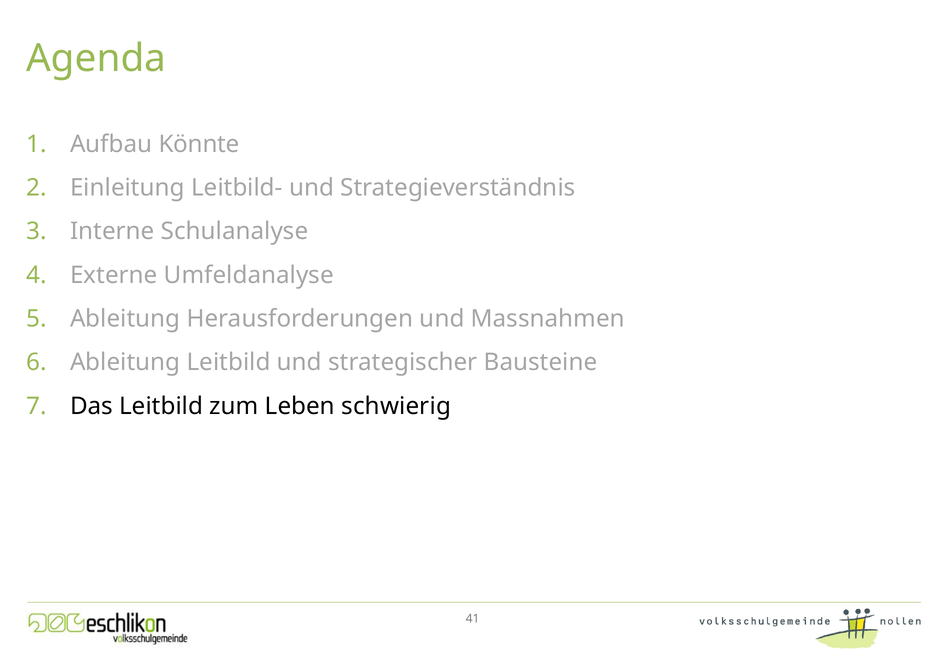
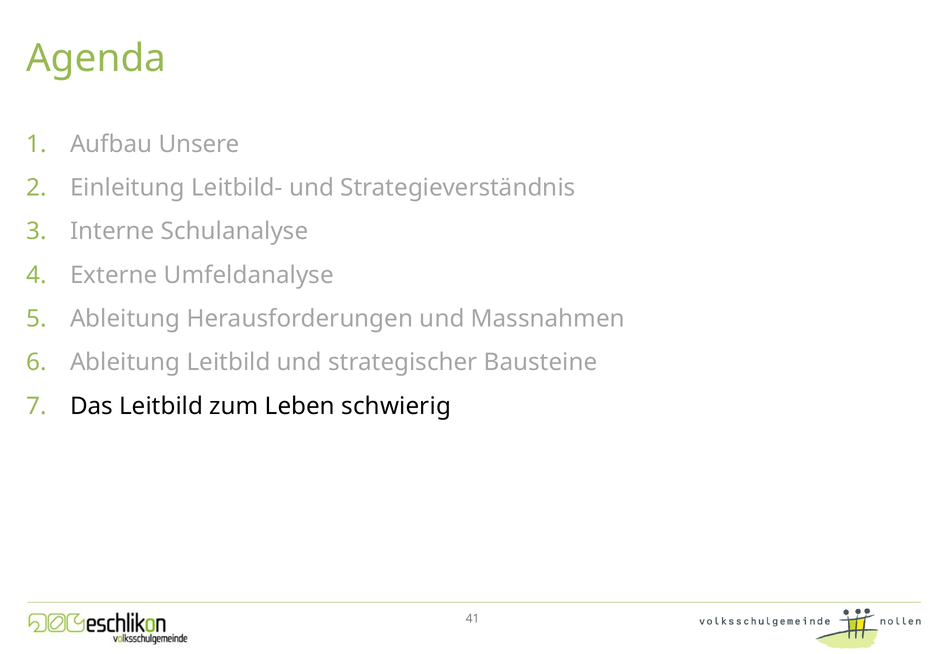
Könnte: Könnte -> Unsere (199, 144)
